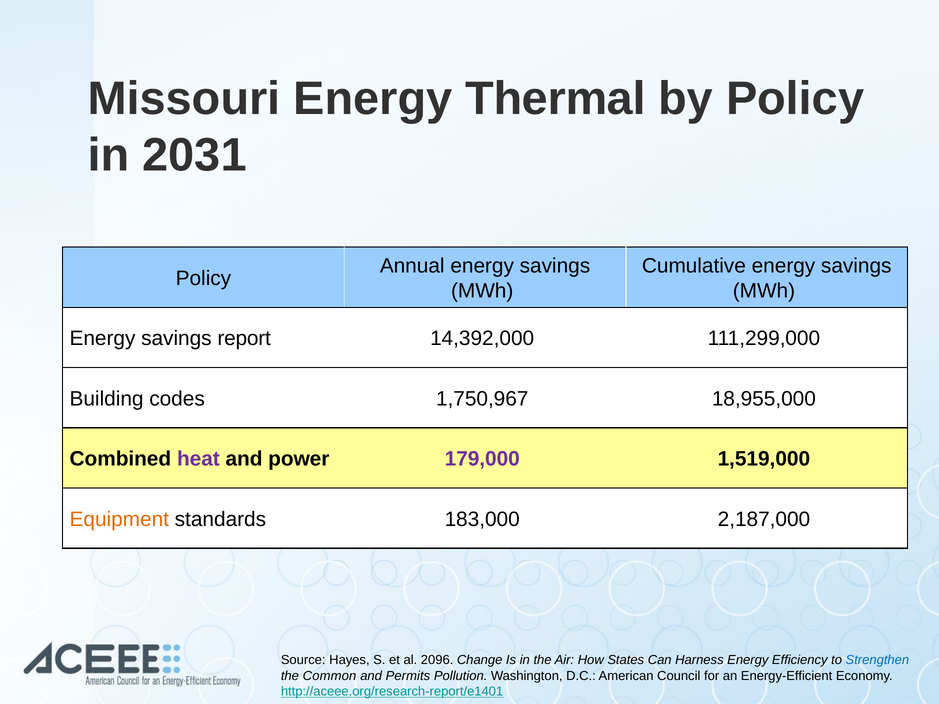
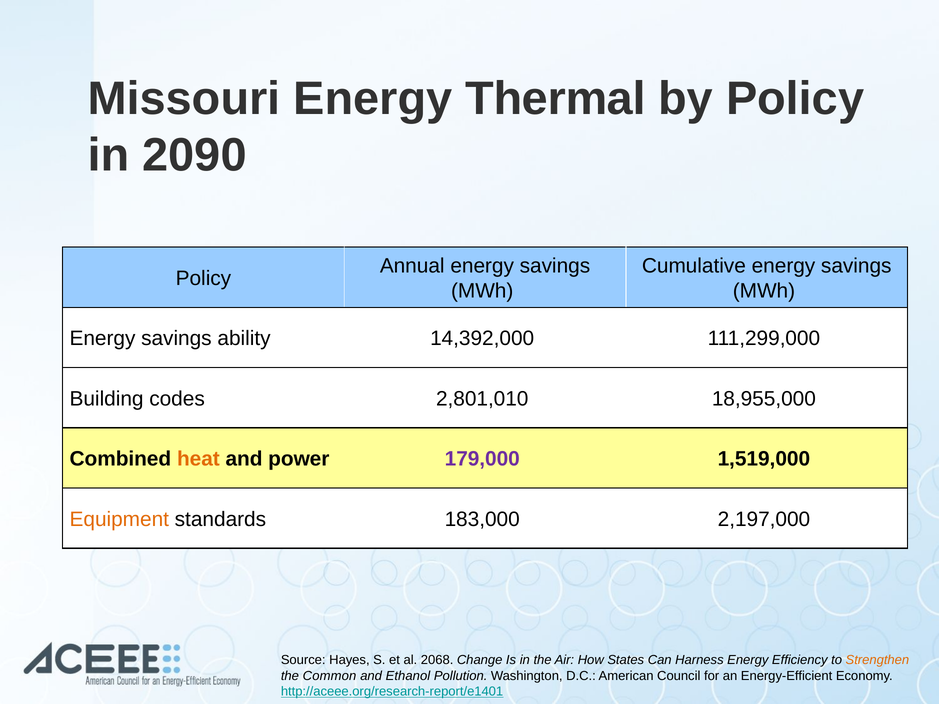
2031: 2031 -> 2090 (194, 155)
report: report -> ability (244, 339)
1,750,967: 1,750,967 -> 2,801,010 (482, 399)
heat colour: purple -> orange (198, 459)
2,187,000: 2,187,000 -> 2,197,000 (764, 519)
2096: 2096 -> 2068 (437, 660)
Strengthen colour: blue -> orange (877, 660)
Permits: Permits -> Ethanol (408, 676)
